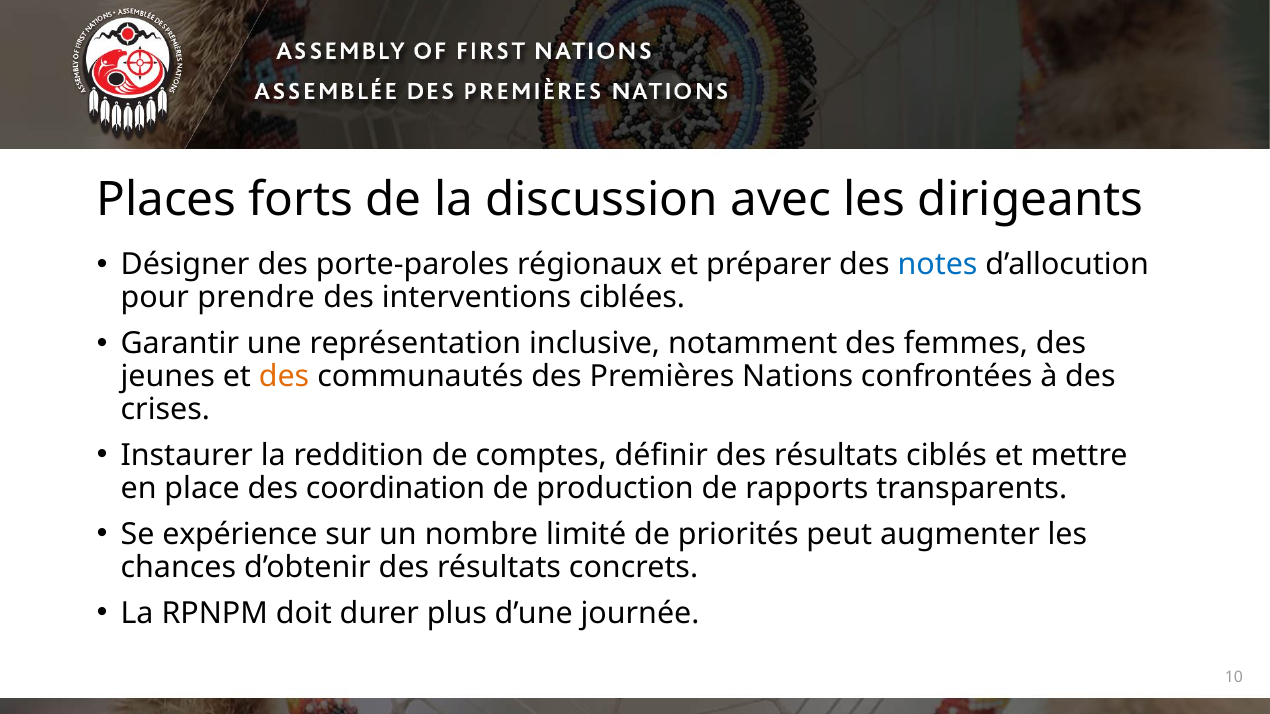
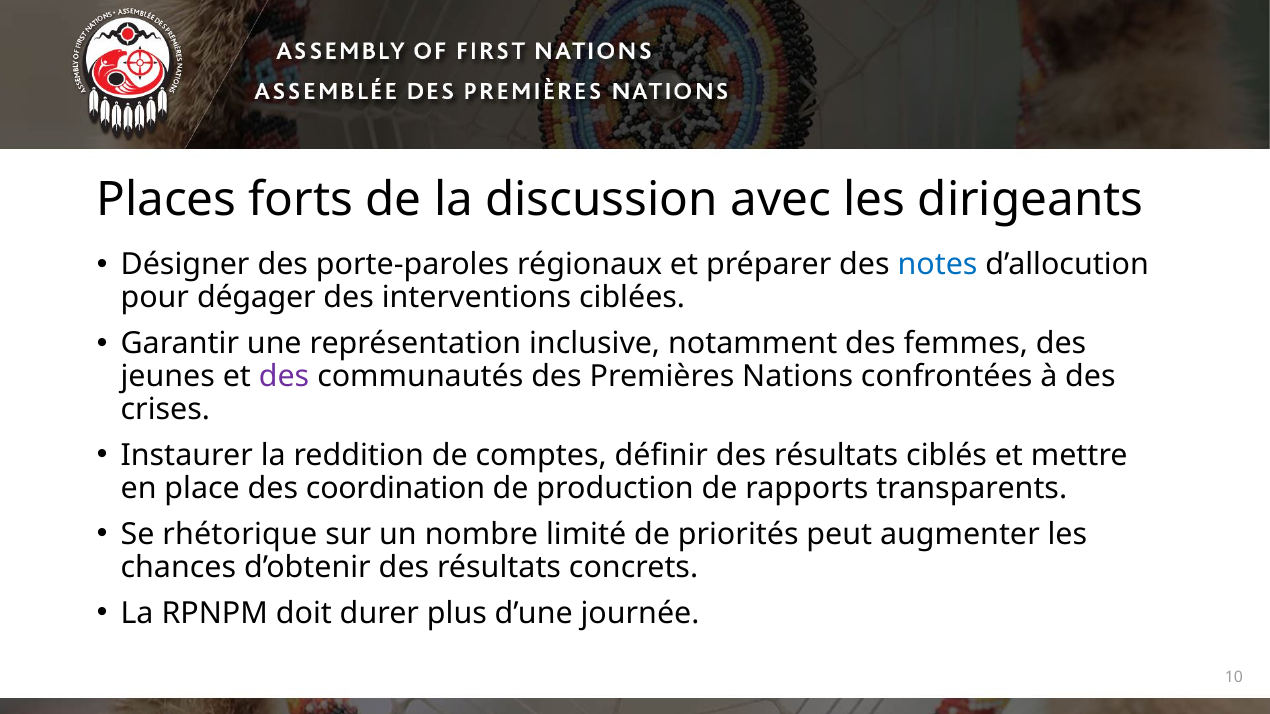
prendre: prendre -> dégager (256, 298)
des colour: orange -> purple (284, 377)
expérience: expérience -> rhétorique (240, 534)
